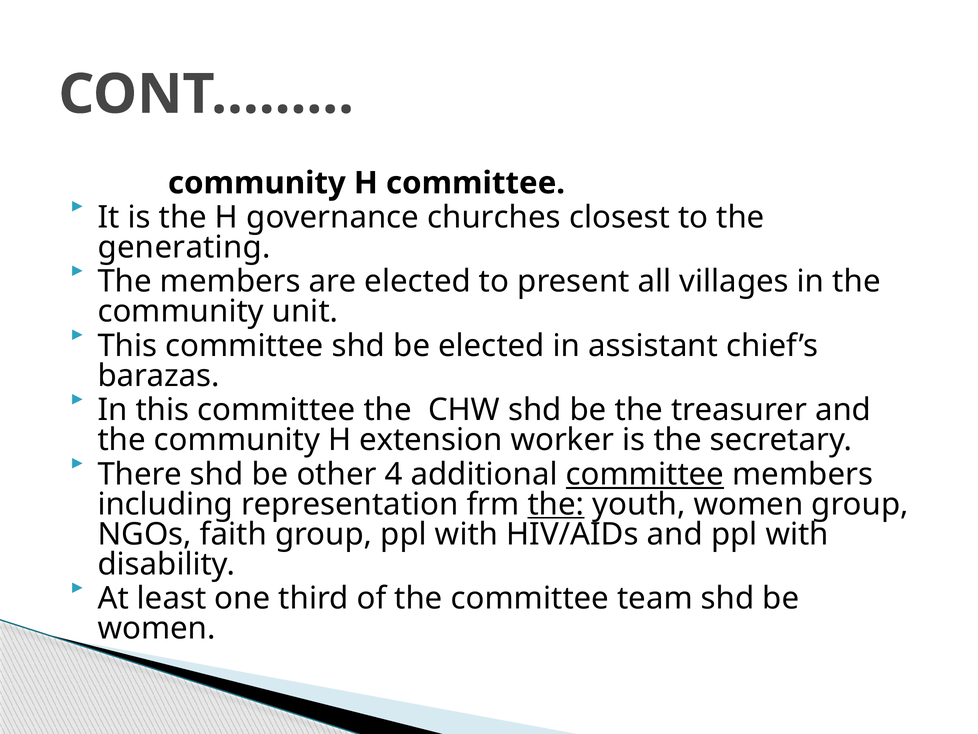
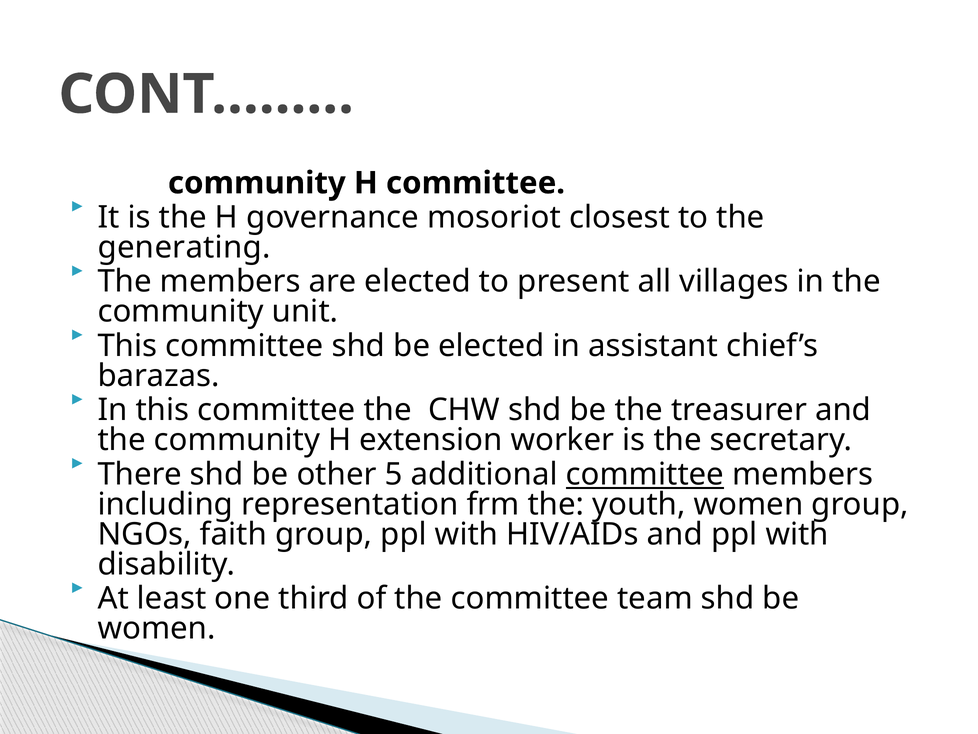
churches: churches -> mosoriot (494, 217)
4: 4 -> 5 (394, 474)
the underline: present -> none (556, 504)
